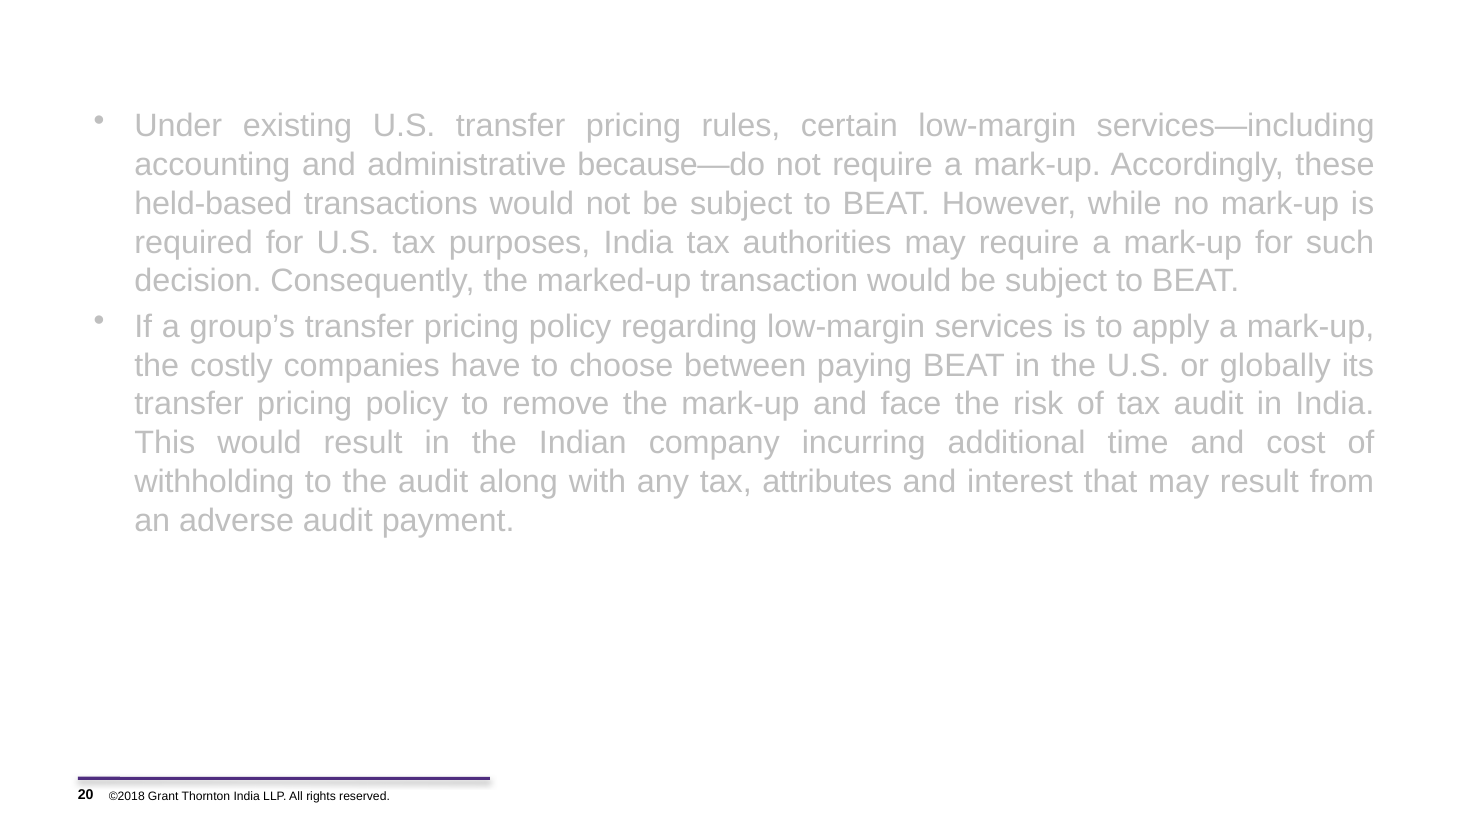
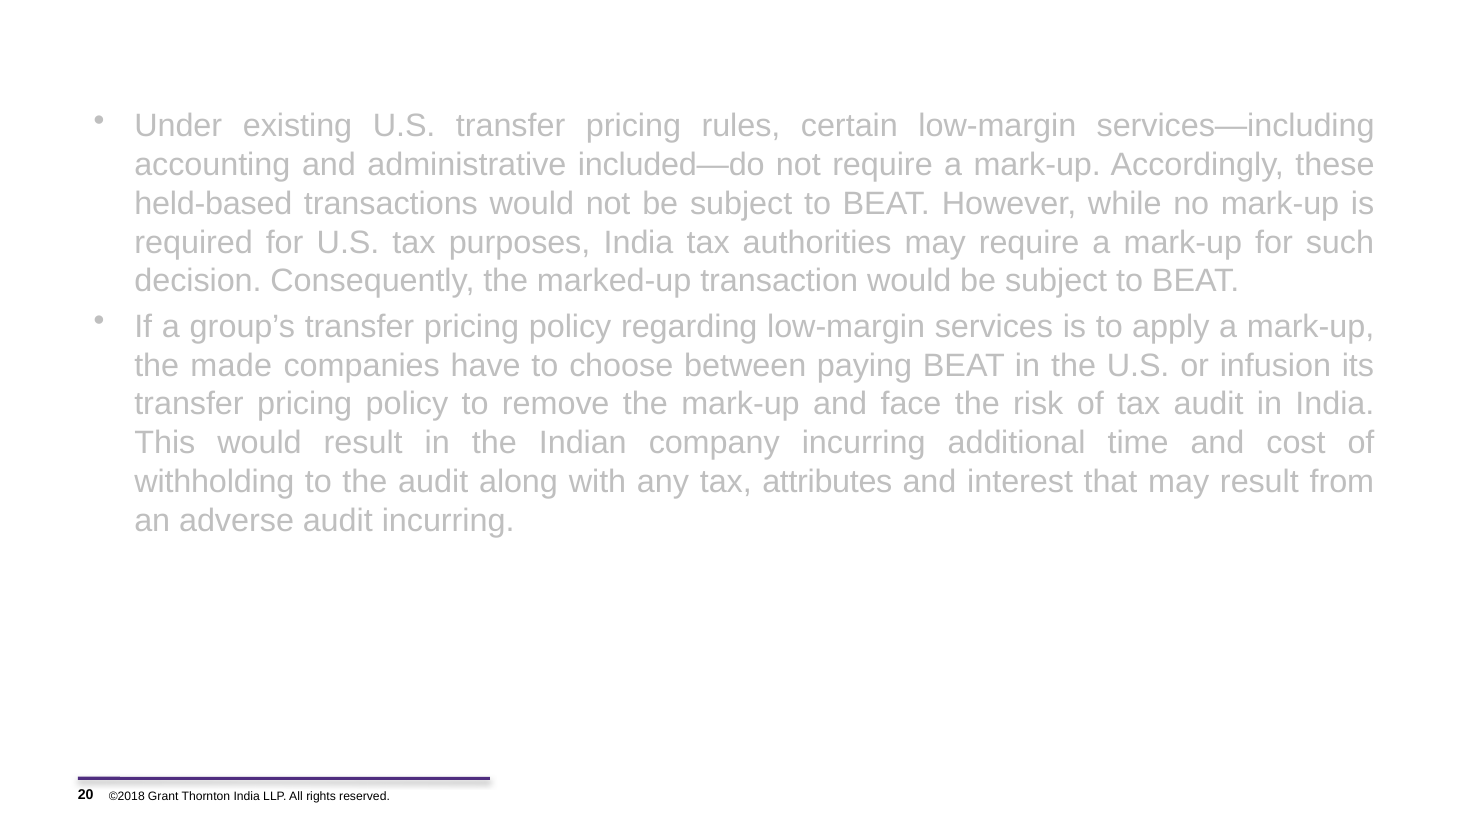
because—do: because—do -> included—do (671, 165)
costly: costly -> made (231, 366)
globally: globally -> infusion (1275, 366)
audit payment: payment -> incurring (448, 521)
